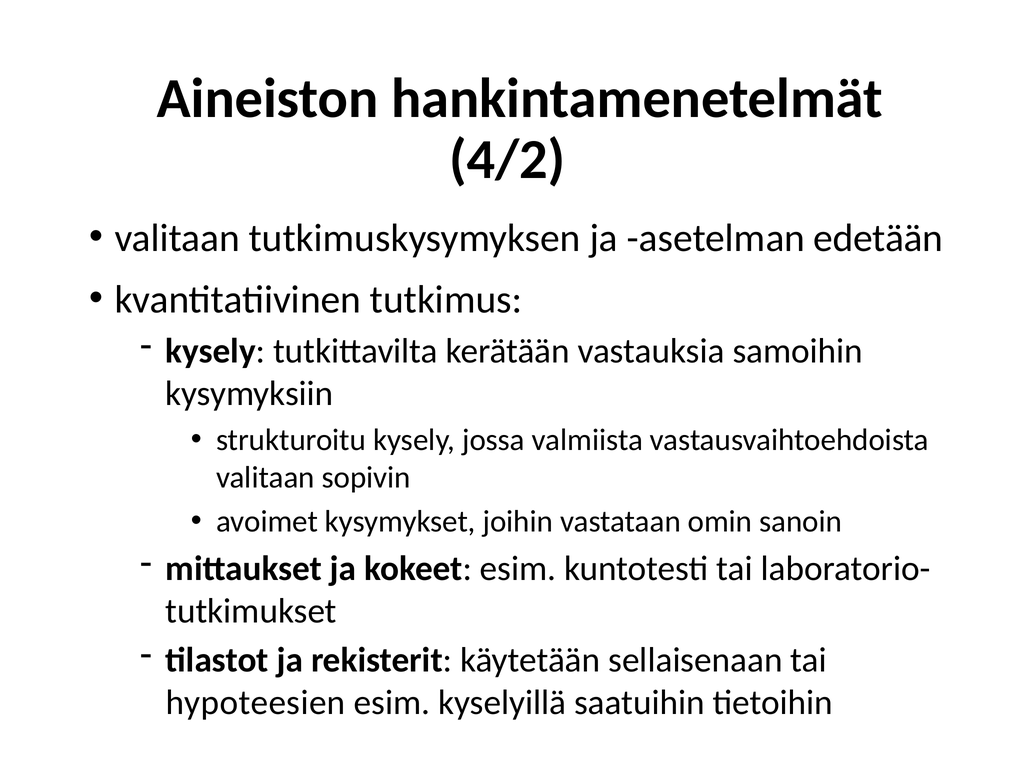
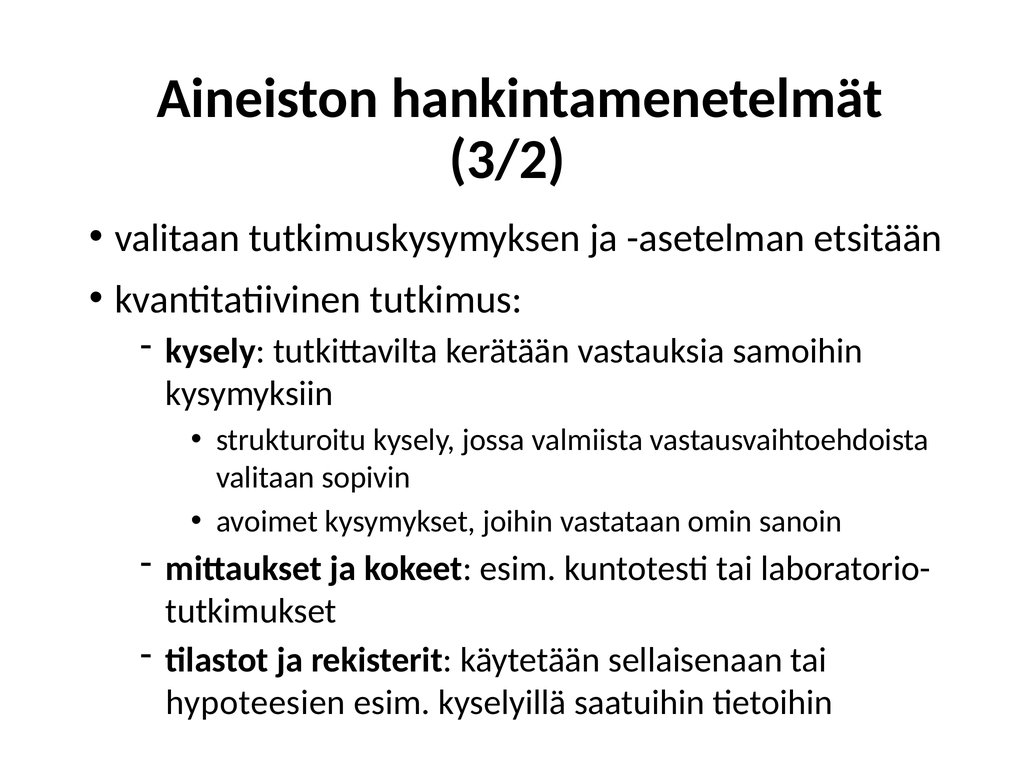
4/2: 4/2 -> 3/2 (507, 160)
edetään: edetään -> etsitään (878, 238)
